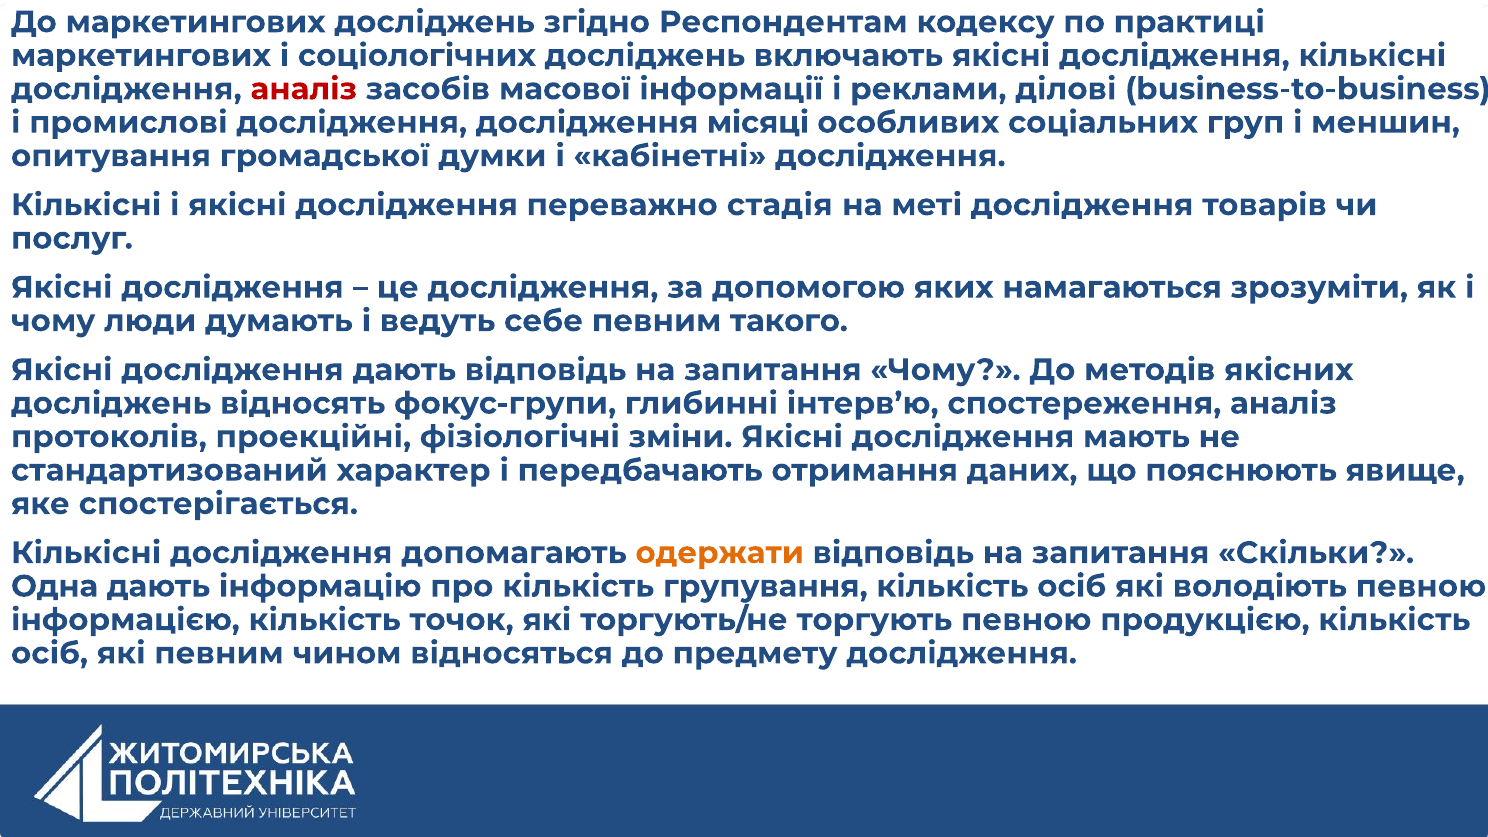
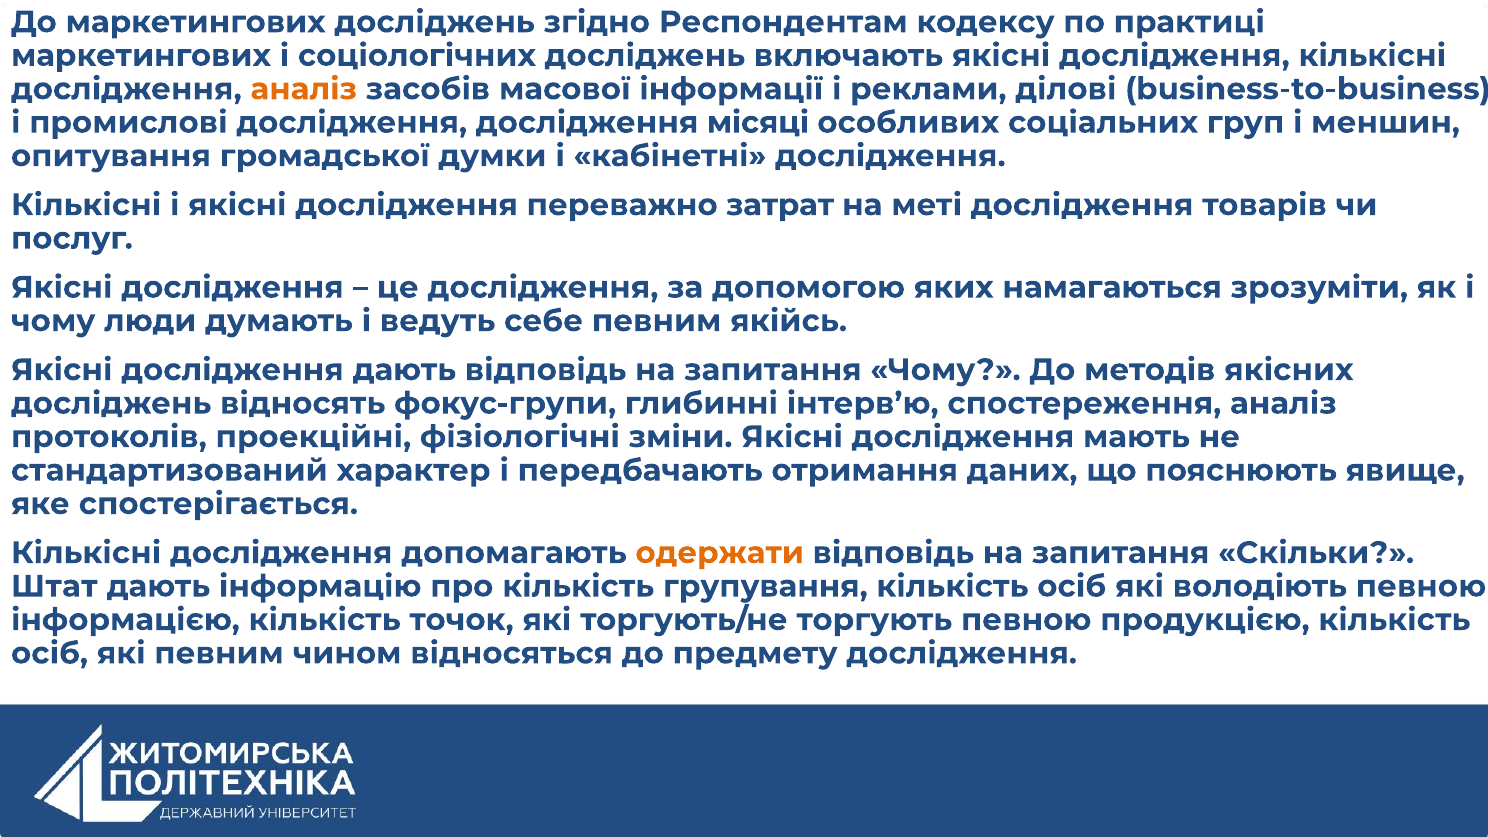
аналіз colour: red -> orange (304, 89)
стадія: стадія -> затрат (780, 205)
такого: такого -> якійсь (789, 321)
Одна: Одна -> Штат (54, 586)
